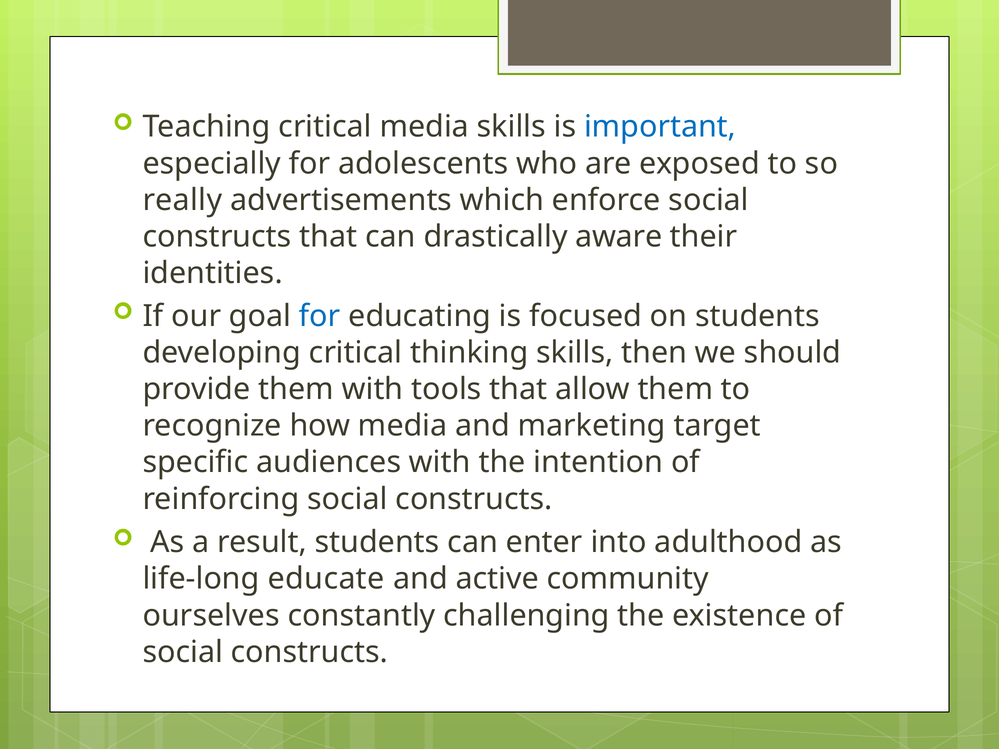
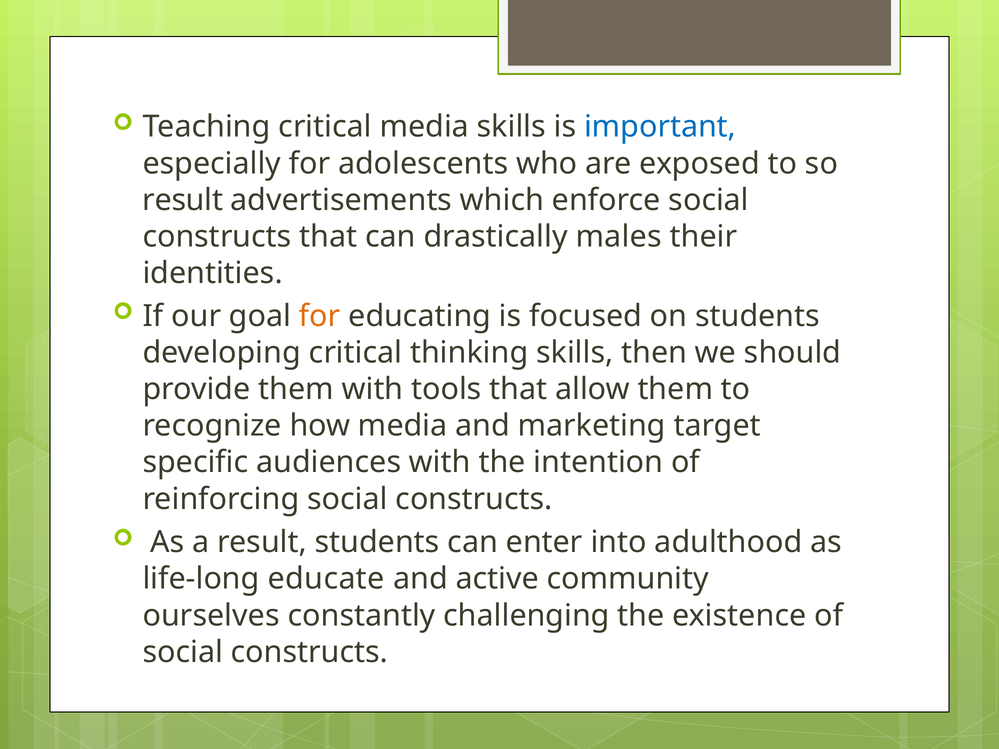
really: really -> result (183, 200)
aware: aware -> males (619, 237)
for colour: blue -> orange (320, 316)
